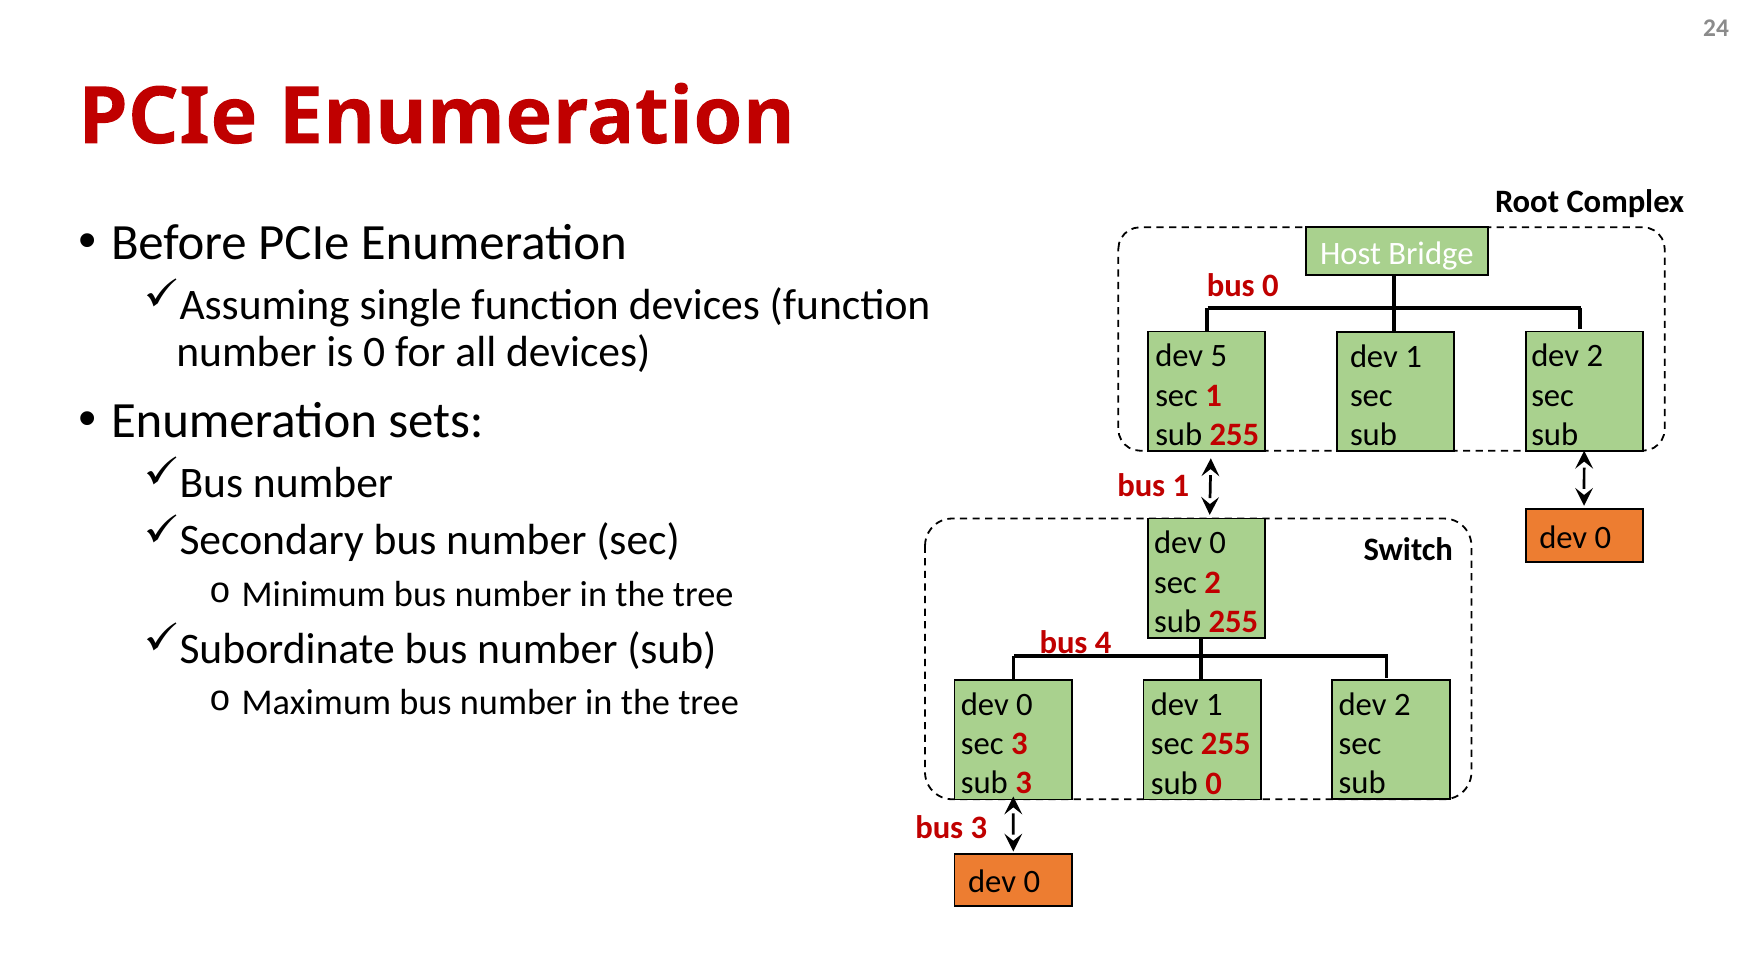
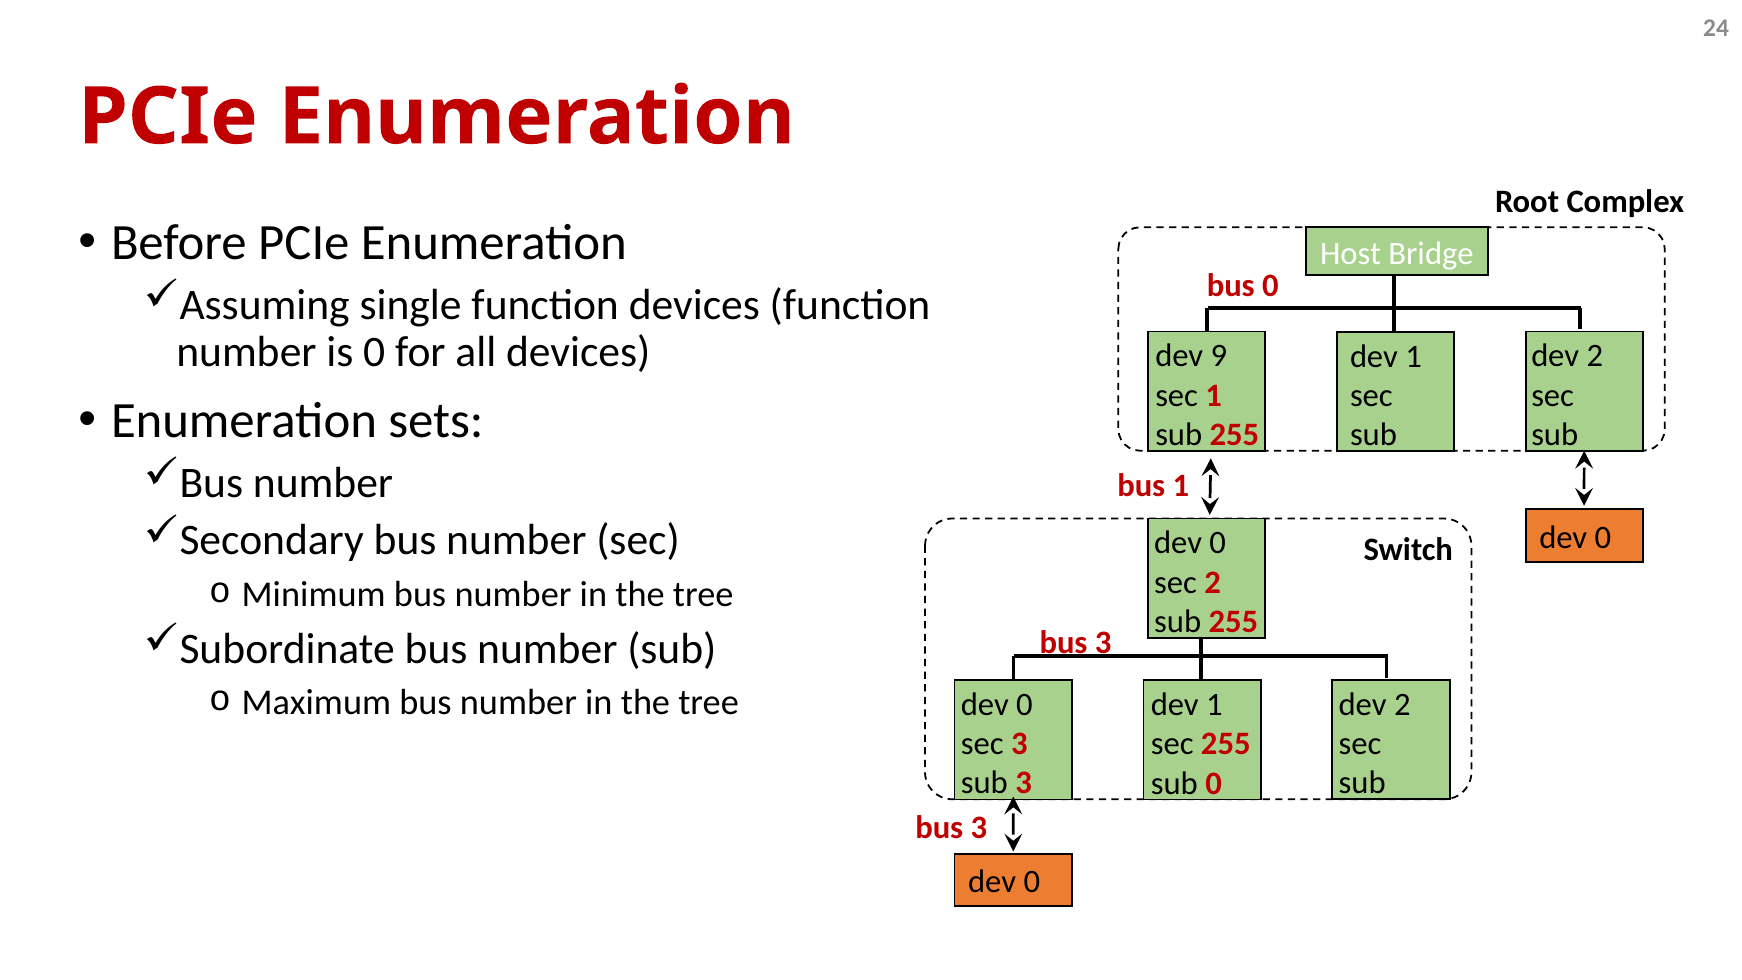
5: 5 -> 9 (1219, 356)
4: 4 -> 3 (1103, 642)
